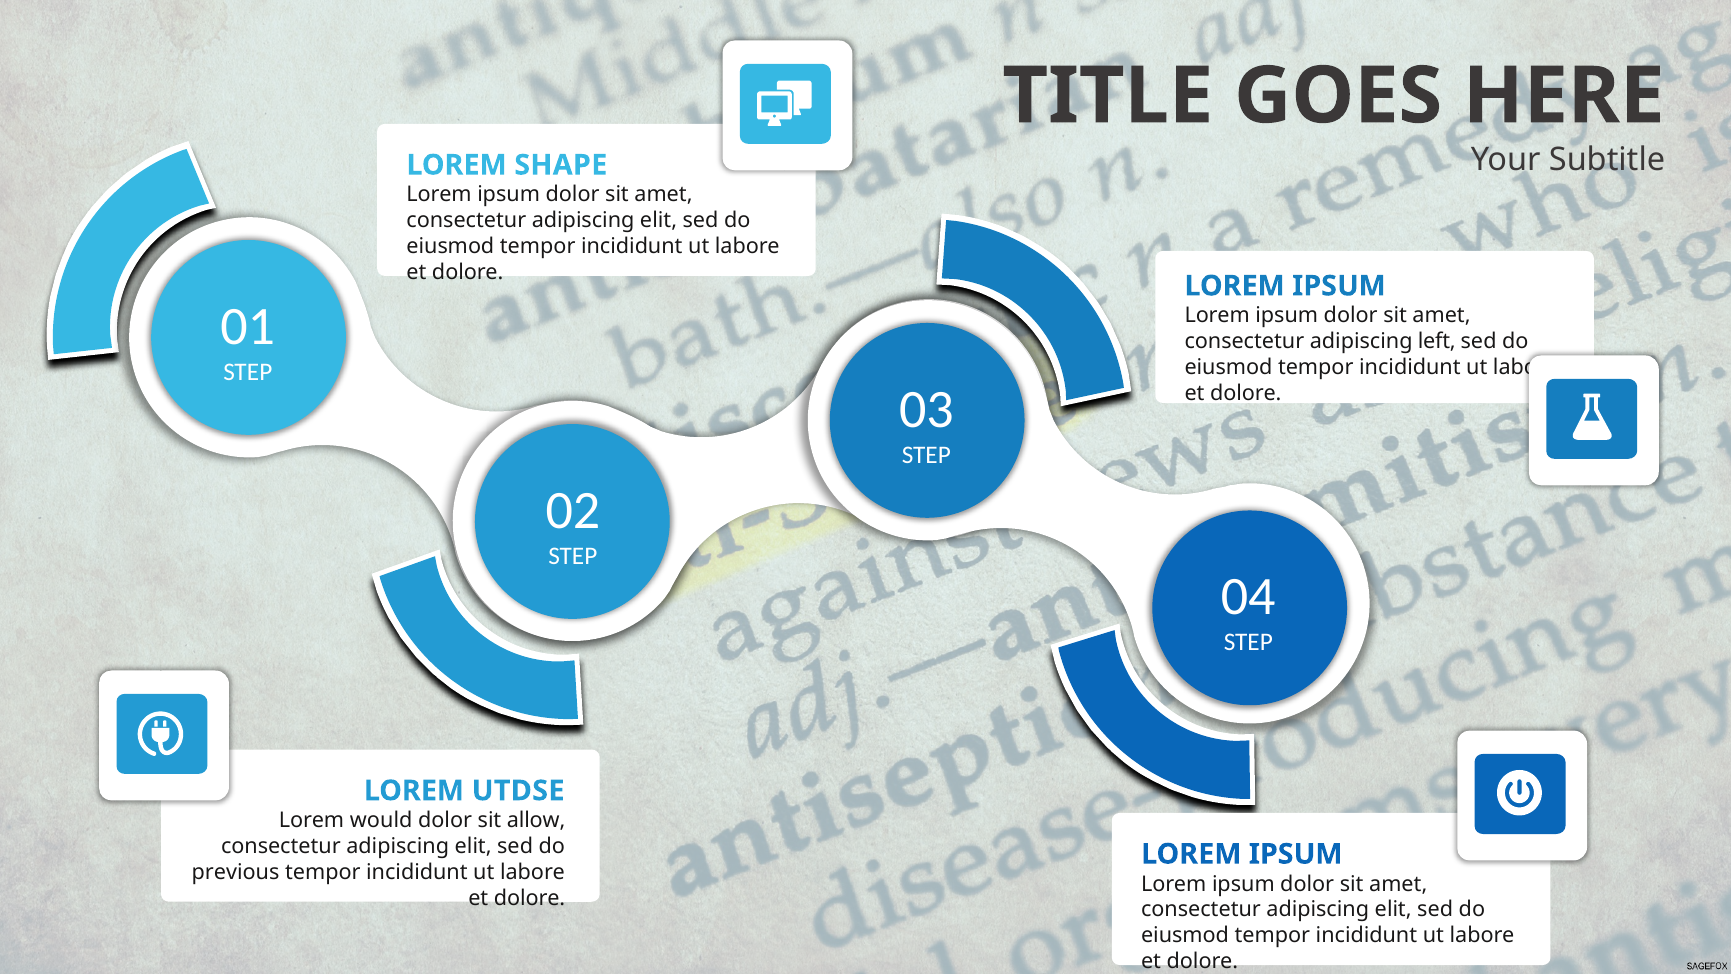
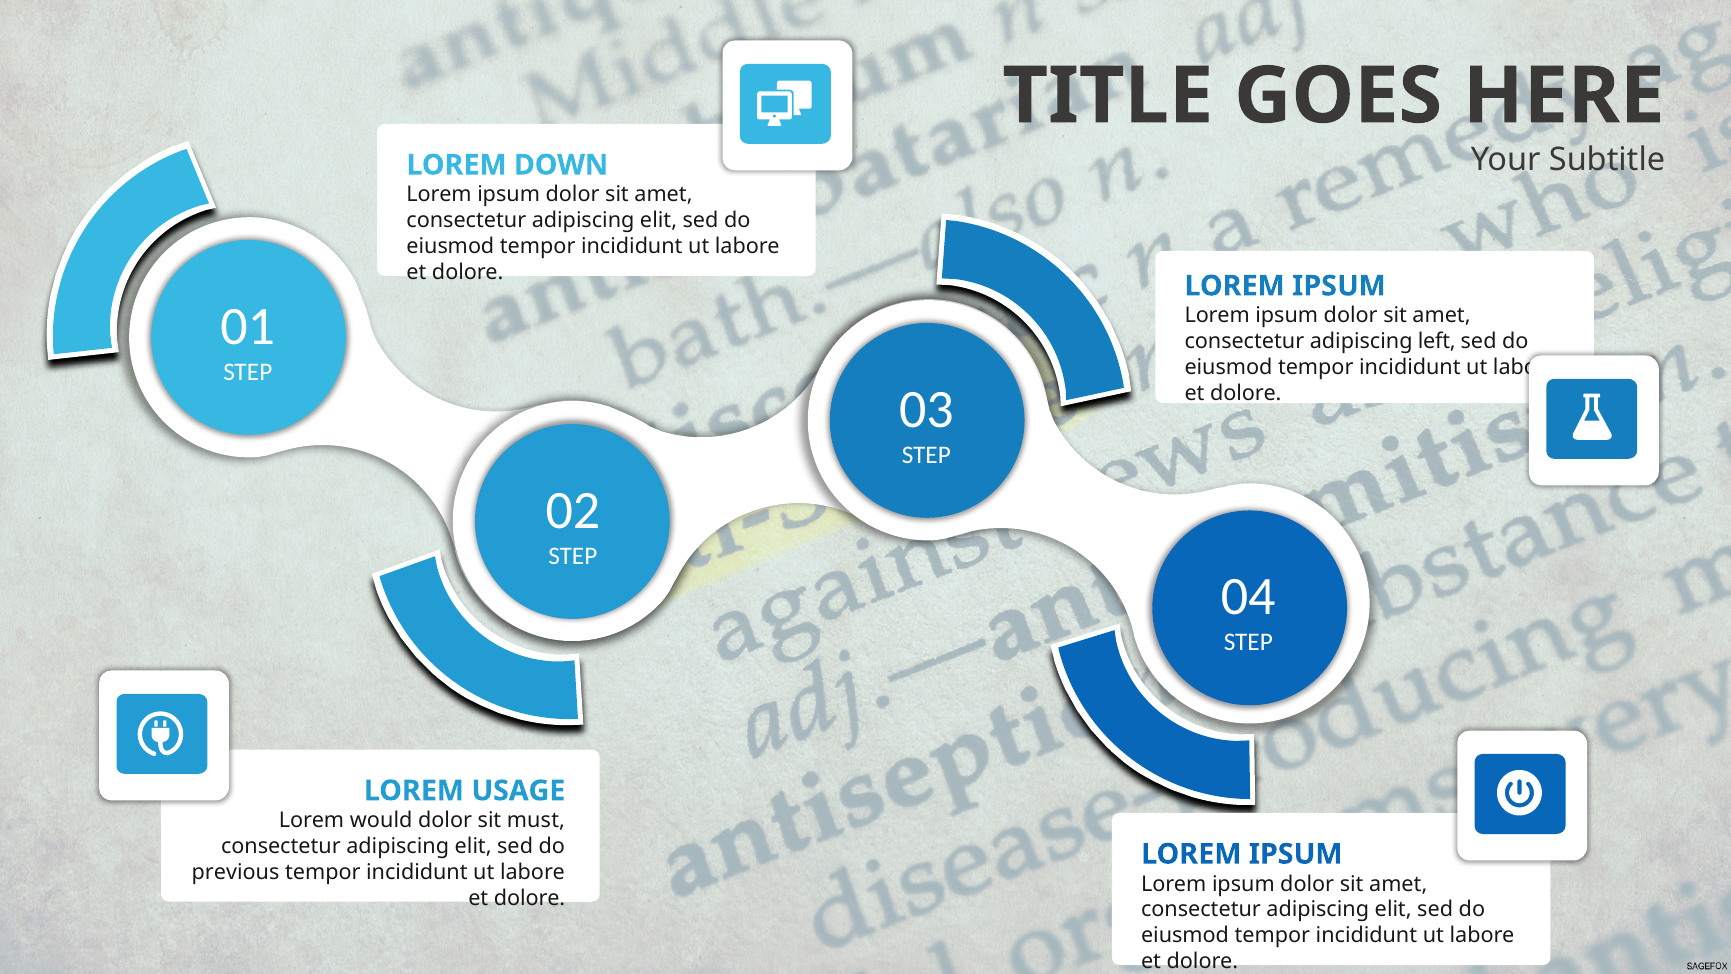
SHAPE: SHAPE -> DOWN (561, 165)
UTDSE: UTDSE -> USAGE (518, 790)
allow: allow -> must (536, 820)
